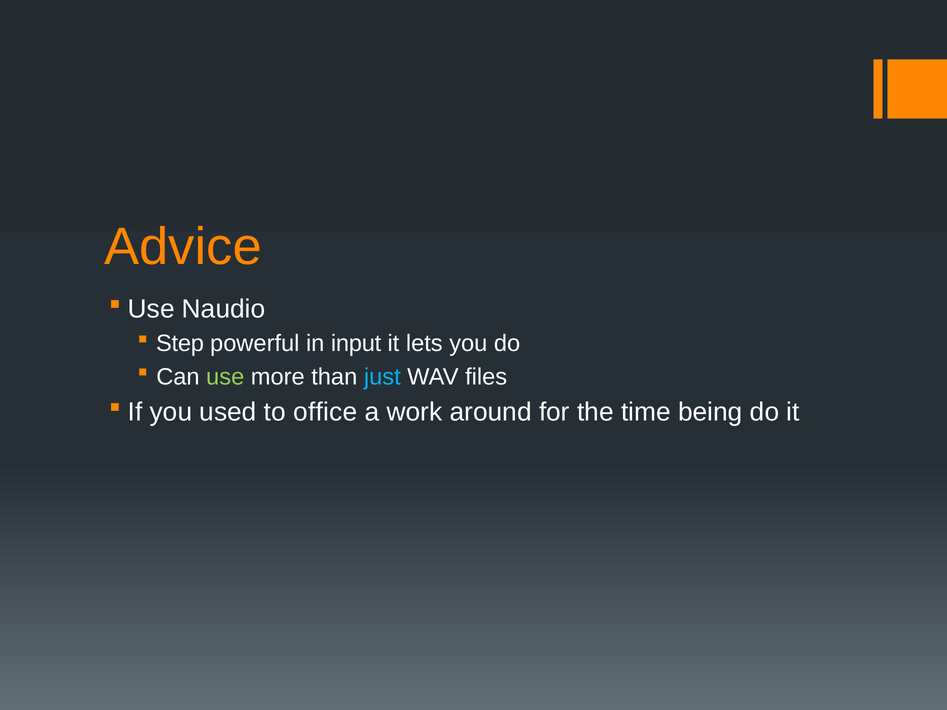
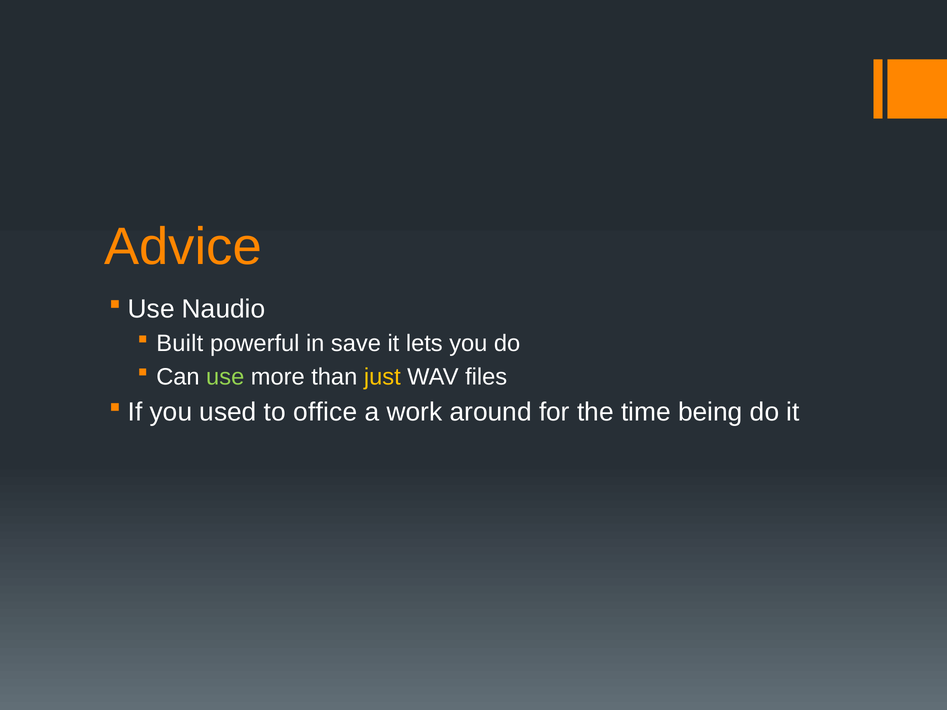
Step: Step -> Built (180, 344)
input: input -> save (356, 344)
just colour: light blue -> yellow (382, 377)
